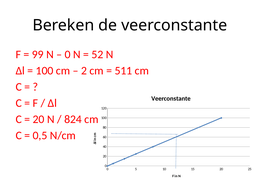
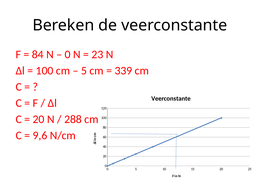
99: 99 -> 84 (38, 55)
52: 52 -> 23 (97, 55)
2: 2 -> 5 (84, 71)
511: 511 -> 339 (123, 71)
824: 824 -> 288 (73, 119)
0,5: 0,5 -> 9,6 (40, 135)
